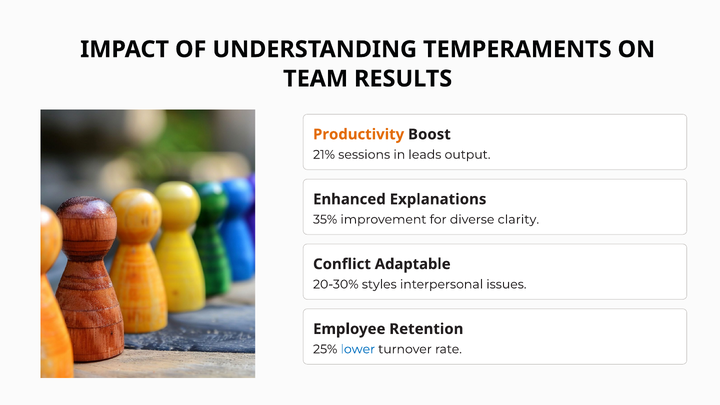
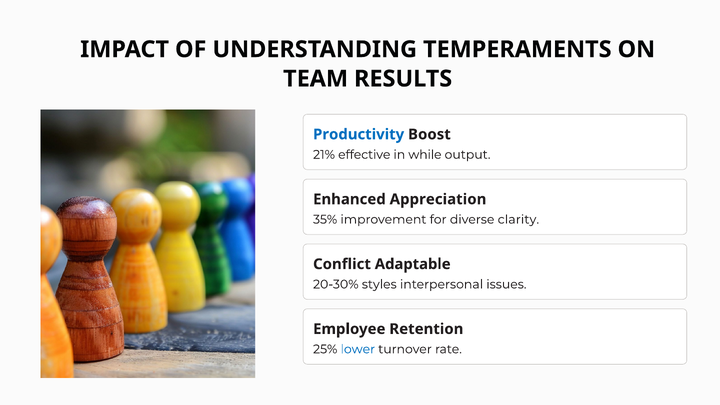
Productivity colour: orange -> blue (359, 134)
sessions: sessions -> effective (364, 155)
leads: leads -> while (425, 155)
Explanations: Explanations -> Appreciation (438, 199)
